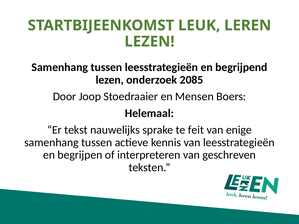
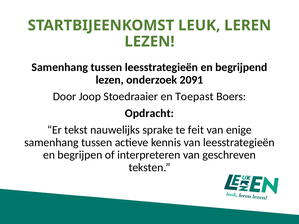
2085: 2085 -> 2091 (191, 80)
Mensen: Mensen -> Toepast (194, 97)
Helemaal: Helemaal -> Opdracht (149, 113)
